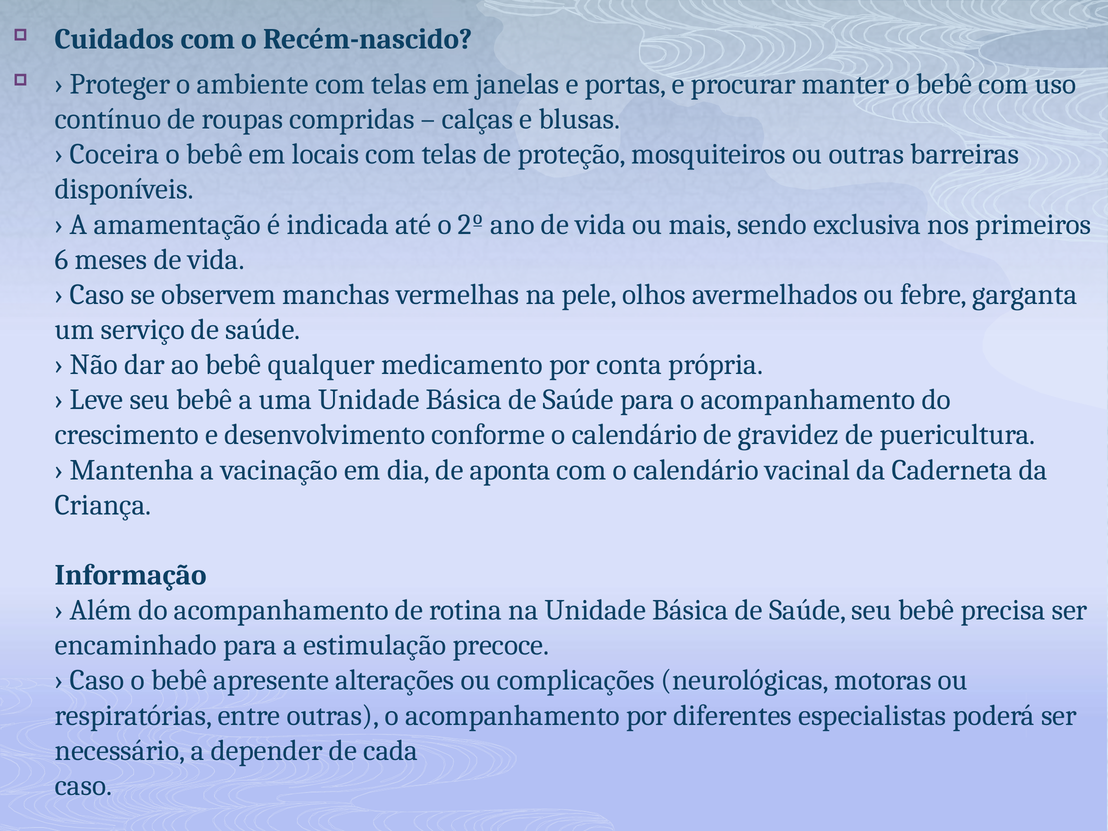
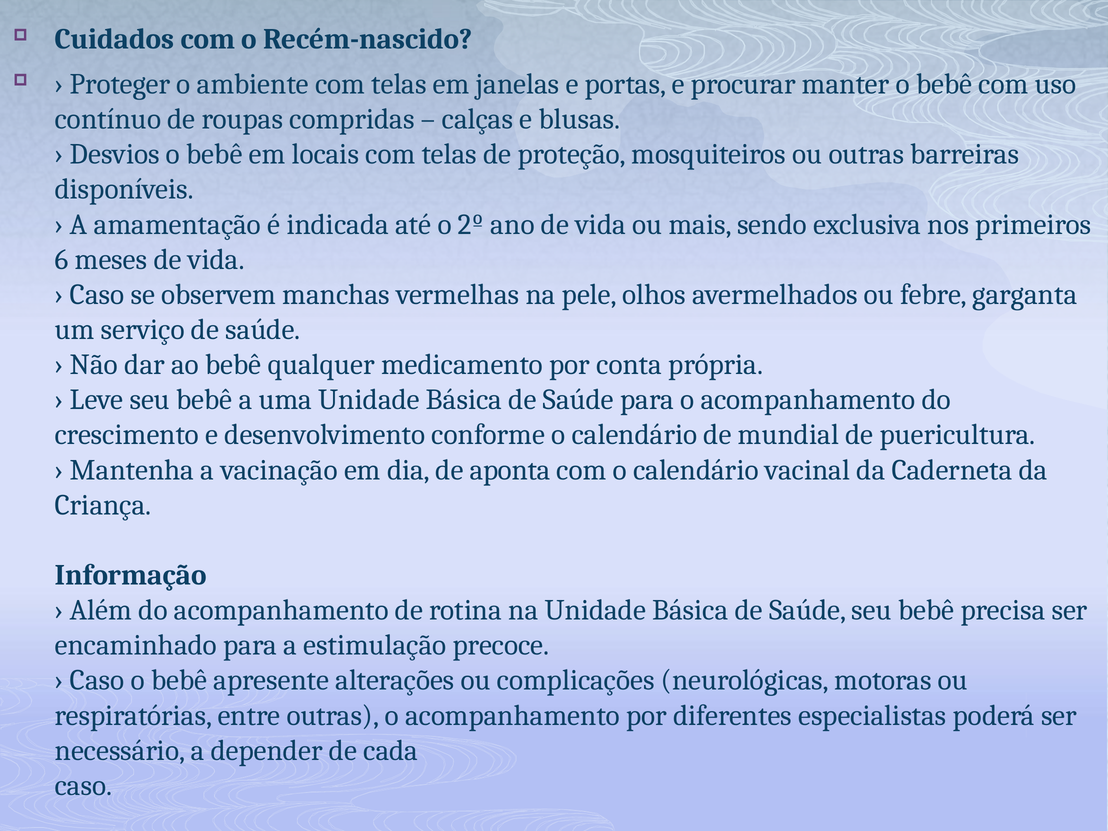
Coceira: Coceira -> Desvios (115, 154)
gravidez: gravidez -> mundial (788, 435)
